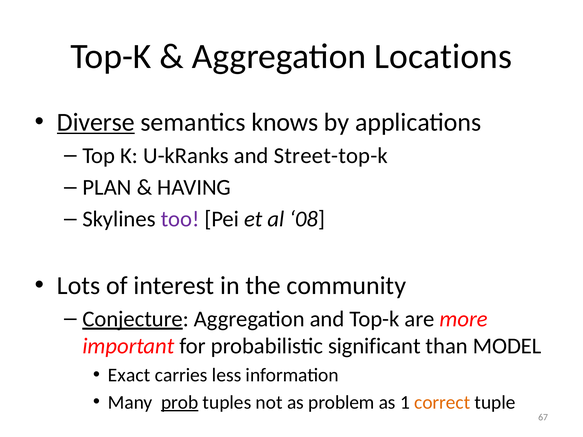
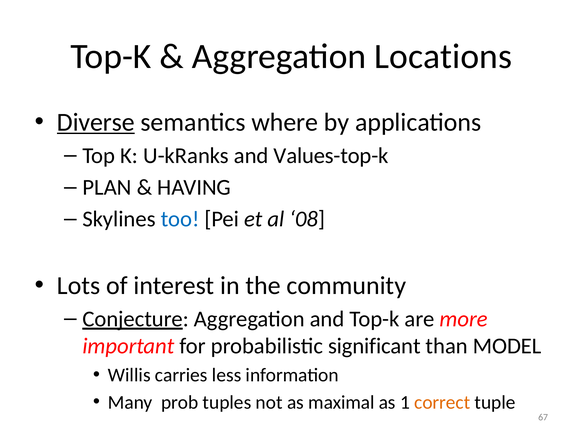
knows: knows -> where (285, 122)
Street-top-k: Street-top-k -> Values-top-k (331, 156)
too colour: purple -> blue (180, 219)
Exact: Exact -> Willis (129, 375)
prob underline: present -> none (180, 402)
problem: problem -> maximal (341, 402)
